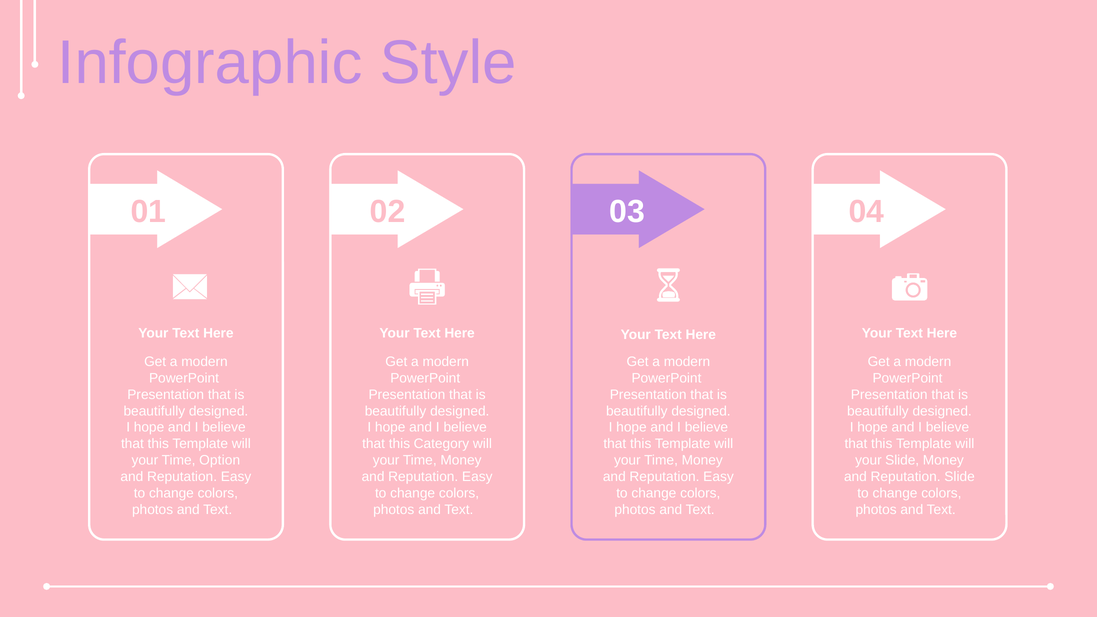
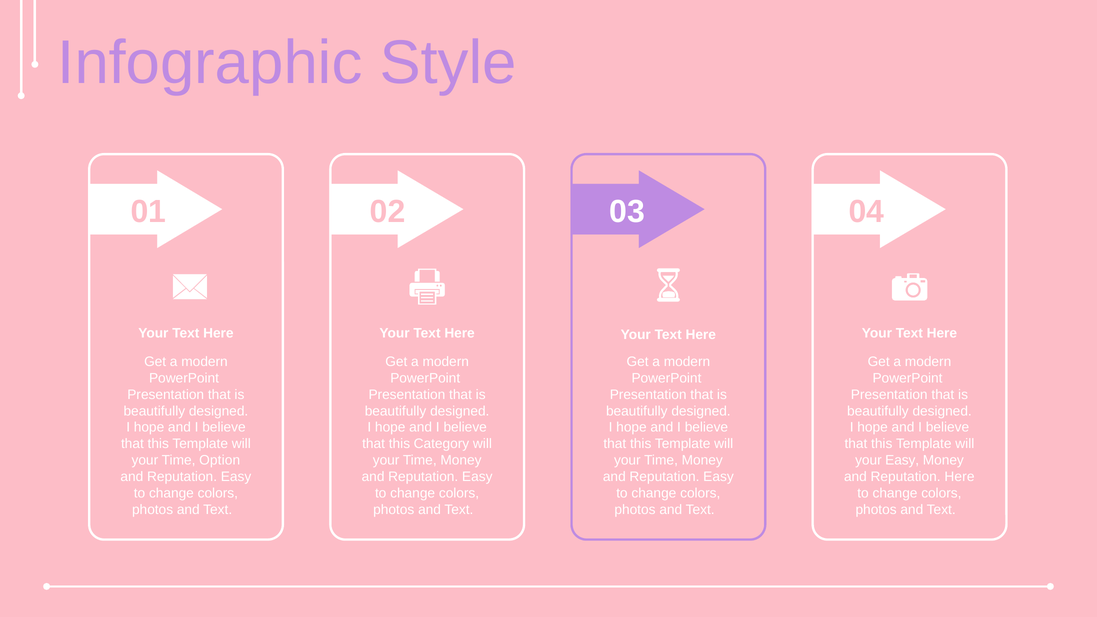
your Slide: Slide -> Easy (902, 460)
Reputation Slide: Slide -> Here (959, 477)
